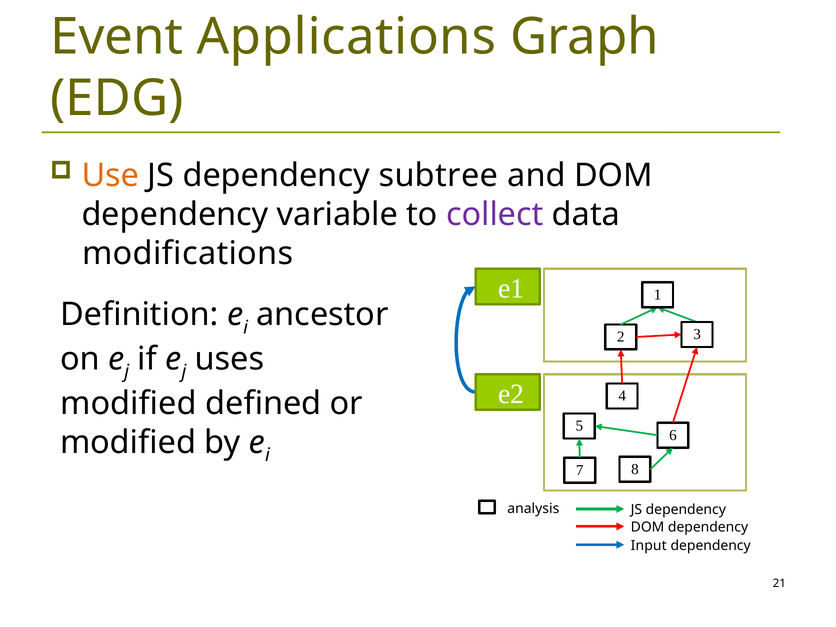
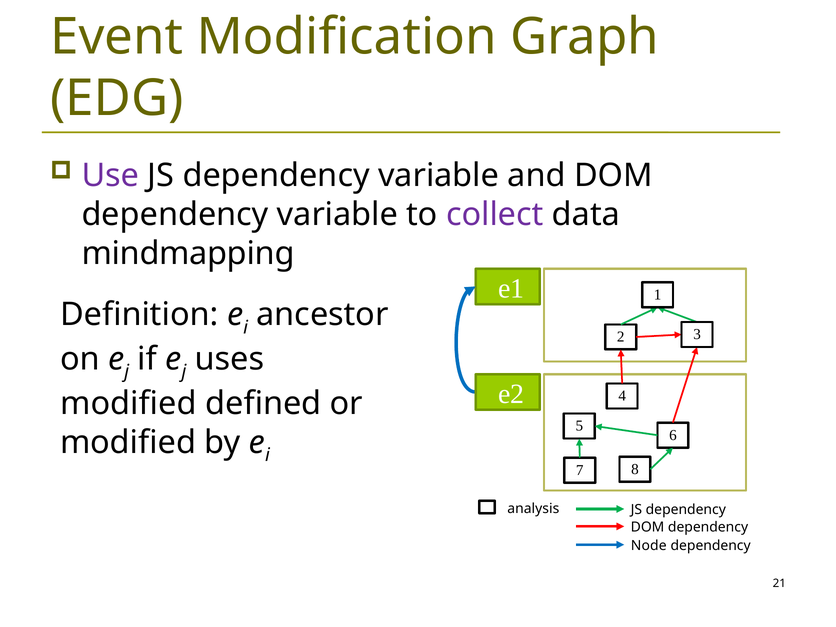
Applications: Applications -> Modification (347, 37)
Use colour: orange -> purple (110, 175)
JS dependency subtree: subtree -> variable (439, 175)
modifications: modifications -> mindmapping (188, 254)
Input: Input -> Node (649, 545)
